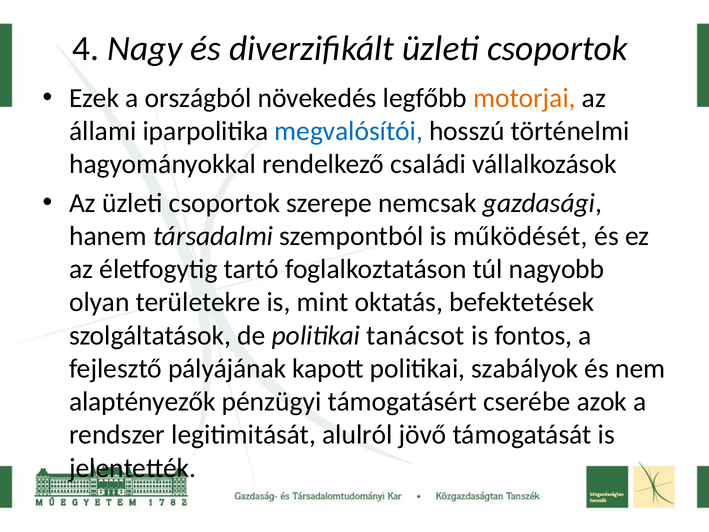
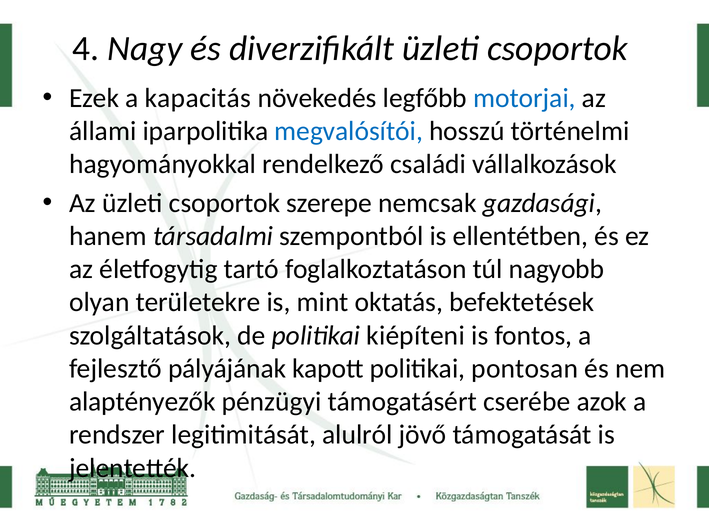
országból: országból -> kapacitás (198, 98)
motorjai colour: orange -> blue (524, 98)
működését: működését -> ellentétben (521, 236)
tanácsot: tanácsot -> kiépíteni (416, 335)
szabályok: szabályok -> pontosan (525, 368)
